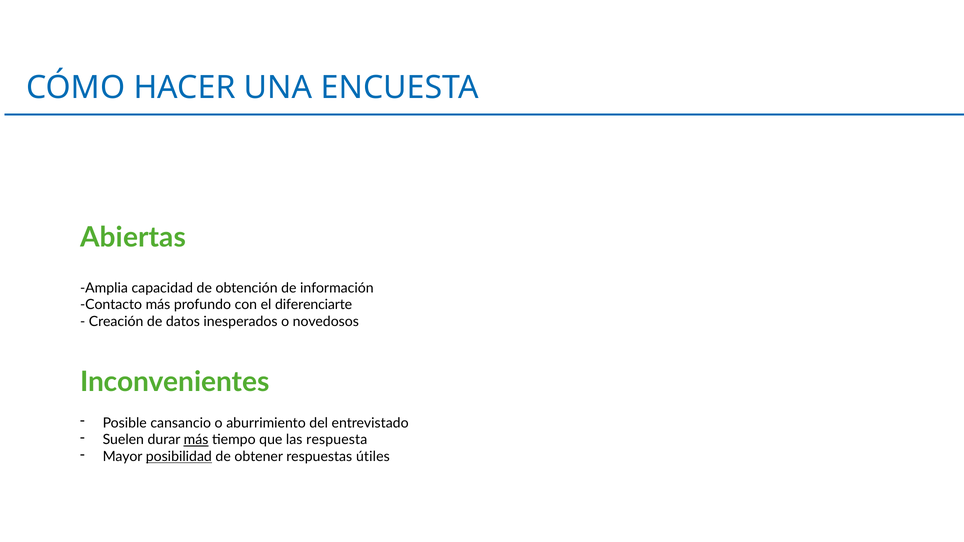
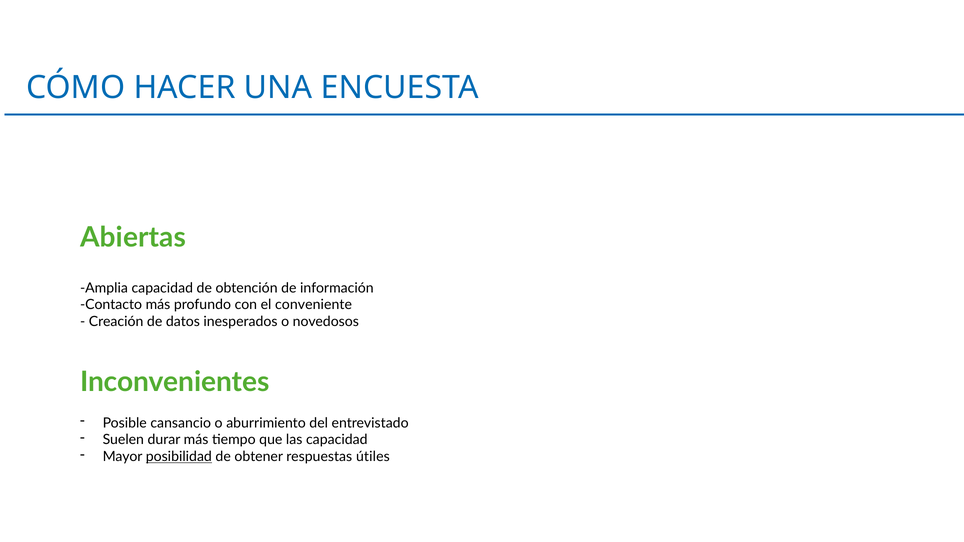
diferenciarte: diferenciarte -> conveniente (314, 305)
más underline: present -> none (196, 440)
las respuesta: respuesta -> capacidad (337, 440)
